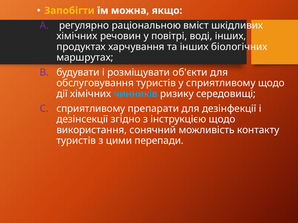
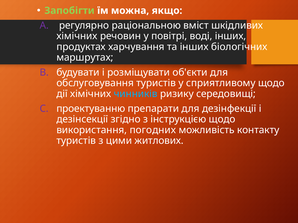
Запобігти colour: yellow -> light green (69, 11)
сприятливому: сприятливому -> проектуванню (91, 109)
сонячний: сонячний -> погодних (153, 130)
перепади: перепади -> житлових (159, 141)
